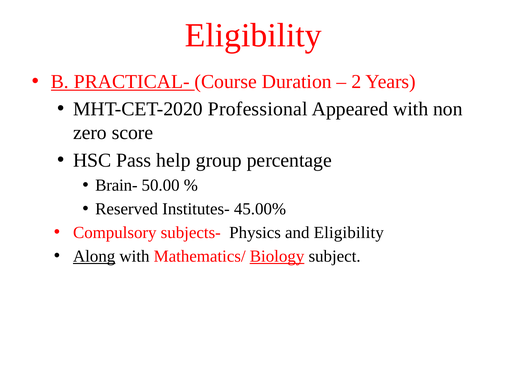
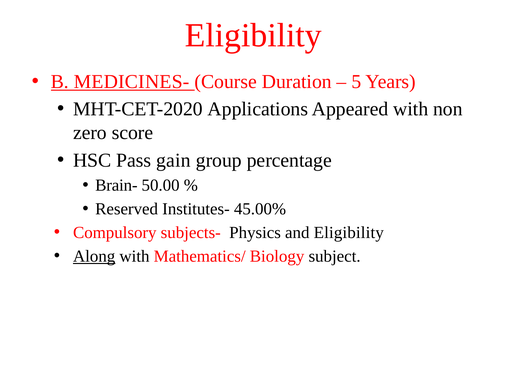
PRACTICAL-: PRACTICAL- -> MEDICINES- (132, 82)
2: 2 -> 5 (356, 82)
Professional: Professional -> Applications (258, 109)
help: help -> gain (173, 160)
Biology underline: present -> none (277, 256)
